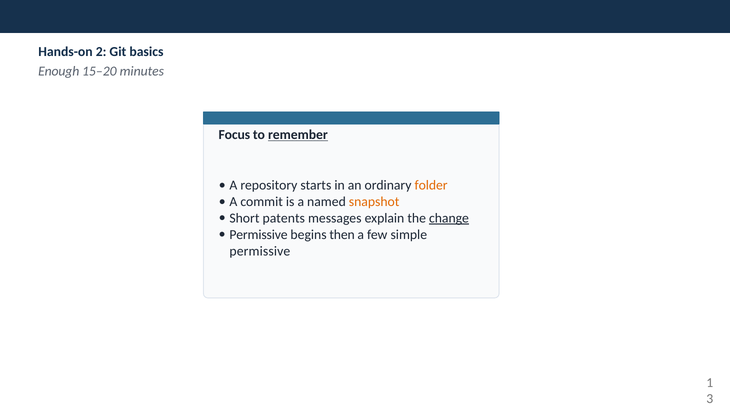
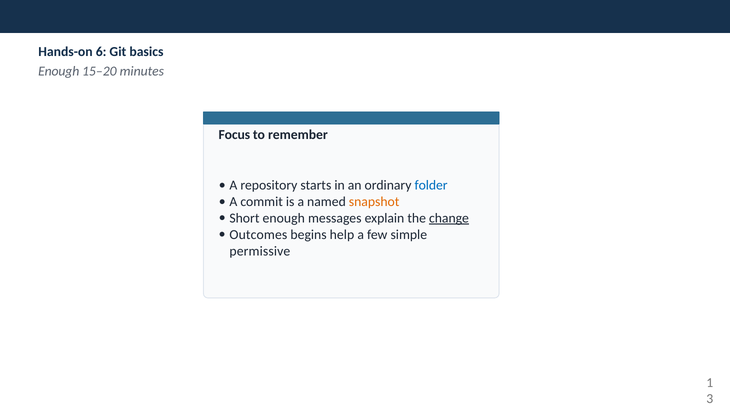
2: 2 -> 6 (101, 52)
remember underline: present -> none (298, 135)
folder colour: orange -> blue (431, 186)
Short patents: patents -> enough (284, 219)
Permissive: Permissive -> Outcomes (258, 235)
then: then -> help (342, 235)
